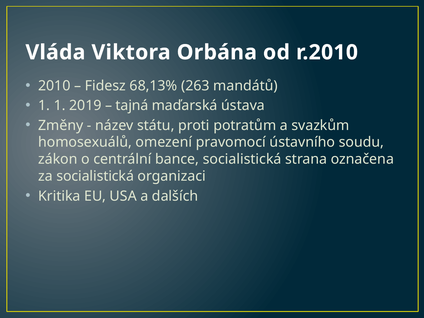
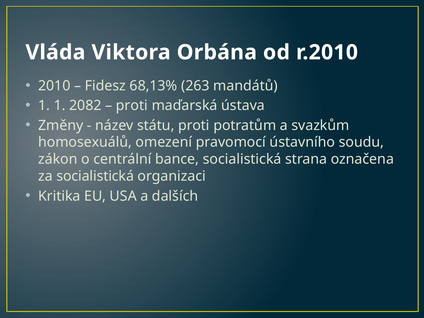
2019: 2019 -> 2082 (85, 106)
tajná: tajná -> proti (132, 106)
